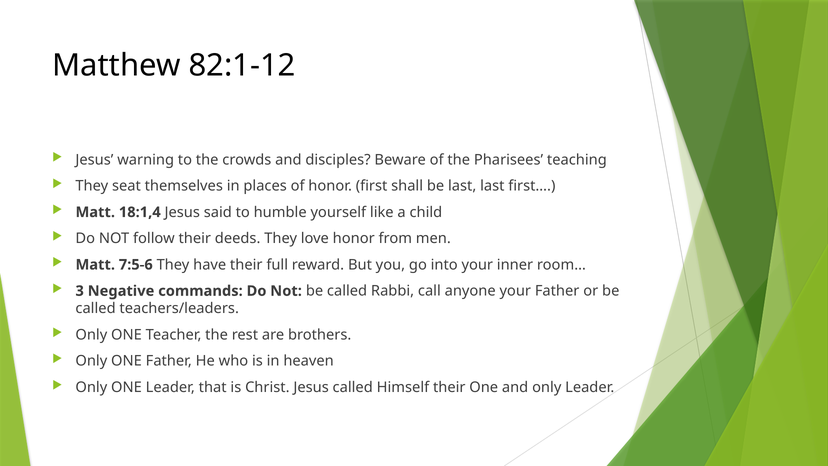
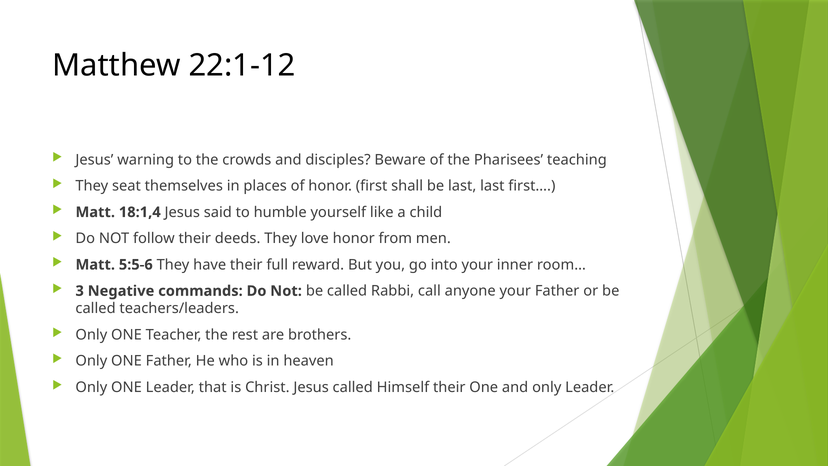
82:1-12: 82:1-12 -> 22:1-12 (242, 65)
7:5-6: 7:5-6 -> 5:5-6 (136, 265)
